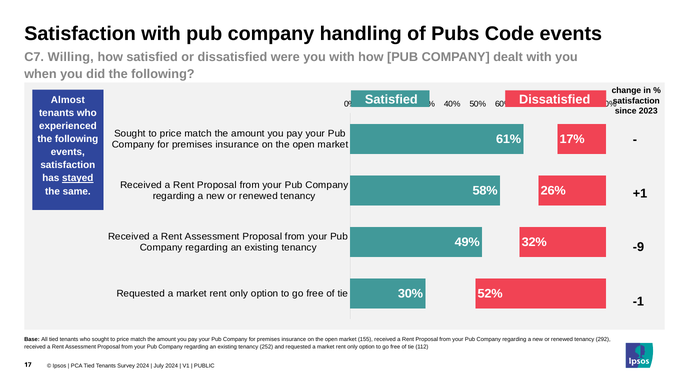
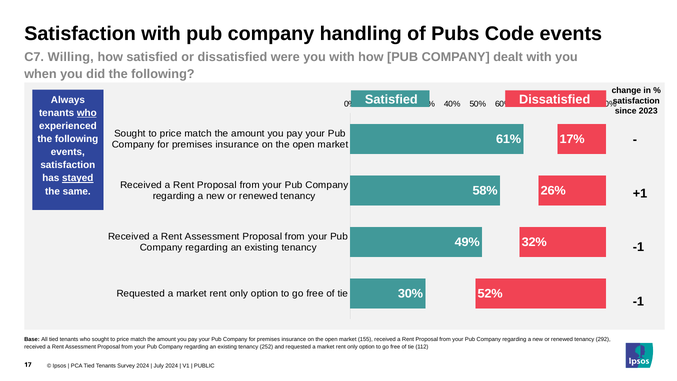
Almost: Almost -> Always (68, 100)
who underline: none -> present (87, 113)
-9: -9 -> -1 (638, 247)
